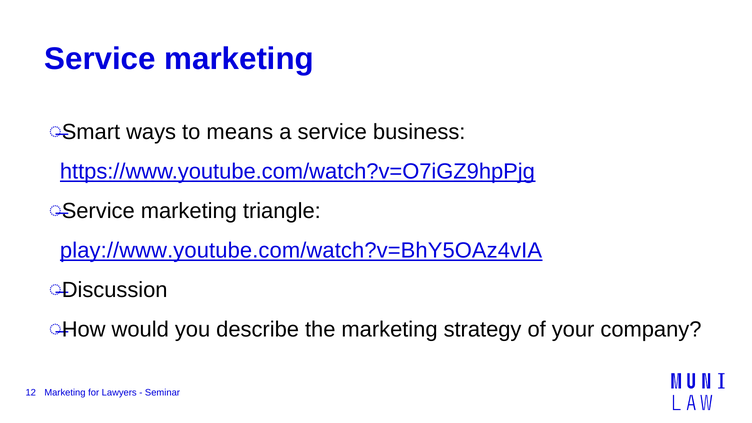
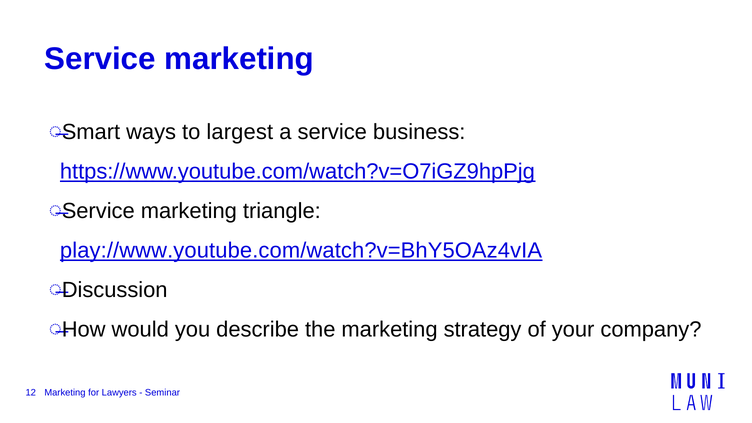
means: means -> largest (240, 132)
